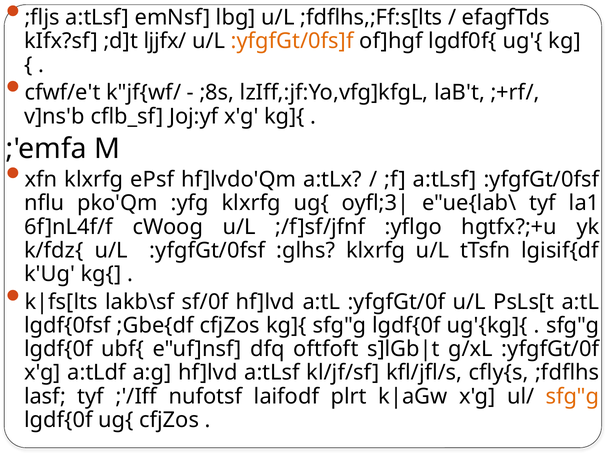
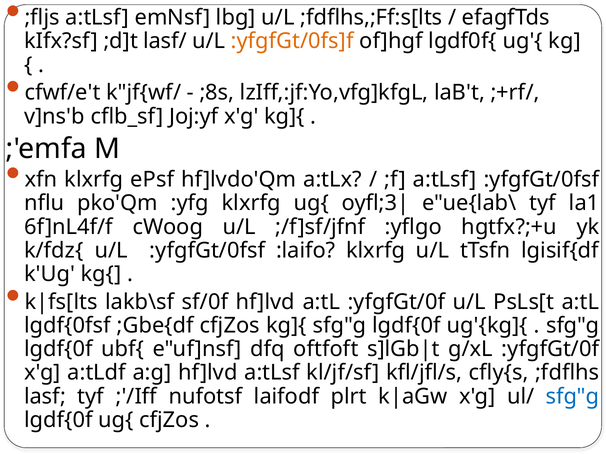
ljjfx/: ljjfx/ -> lasf/ (165, 41)
:glhs: :glhs -> :laifo (306, 251)
sfg"g colour: orange -> blue (573, 397)
